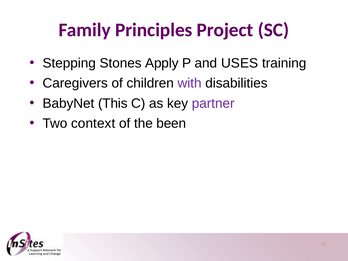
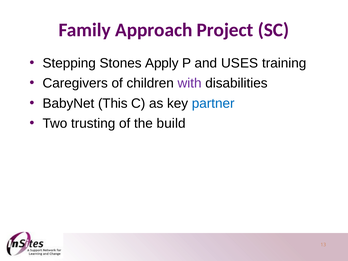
Principles: Principles -> Approach (154, 30)
partner colour: purple -> blue (213, 103)
context: context -> trusting (93, 123)
been: been -> build (171, 123)
